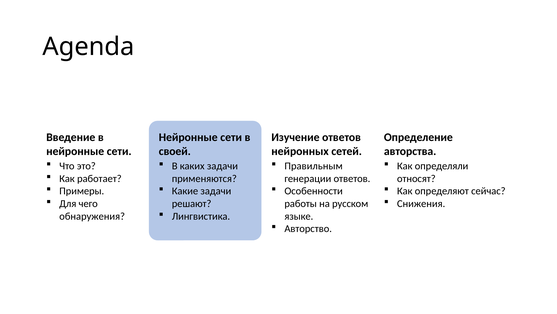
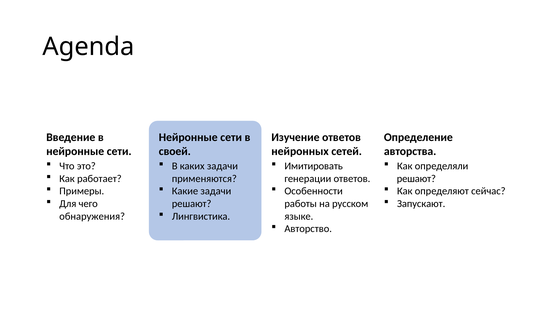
Правильным: Правильным -> Имитировать (314, 166)
относят: относят -> решают (416, 178)
Снижения: Снижения -> Запускают (421, 203)
